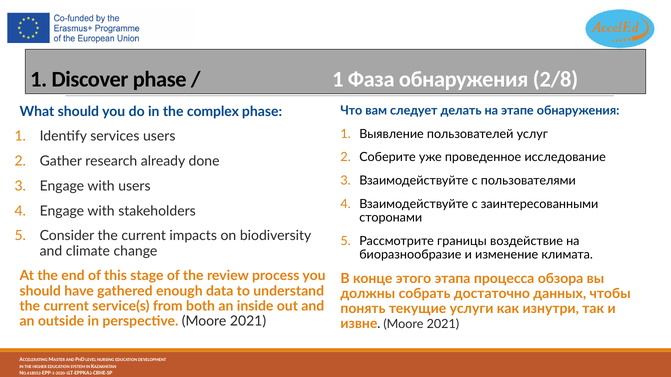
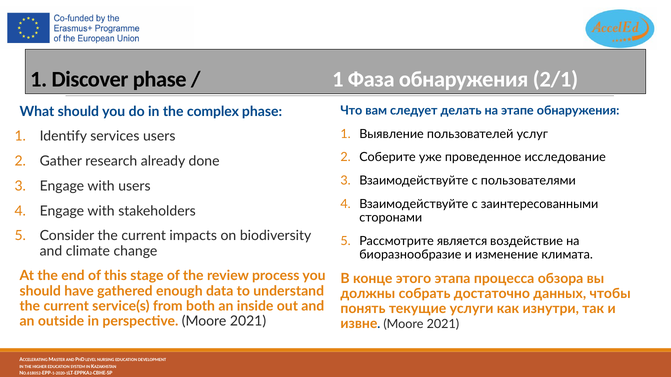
2/8: 2/8 -> 2/1 (555, 79)
границы: границы -> является (462, 241)
